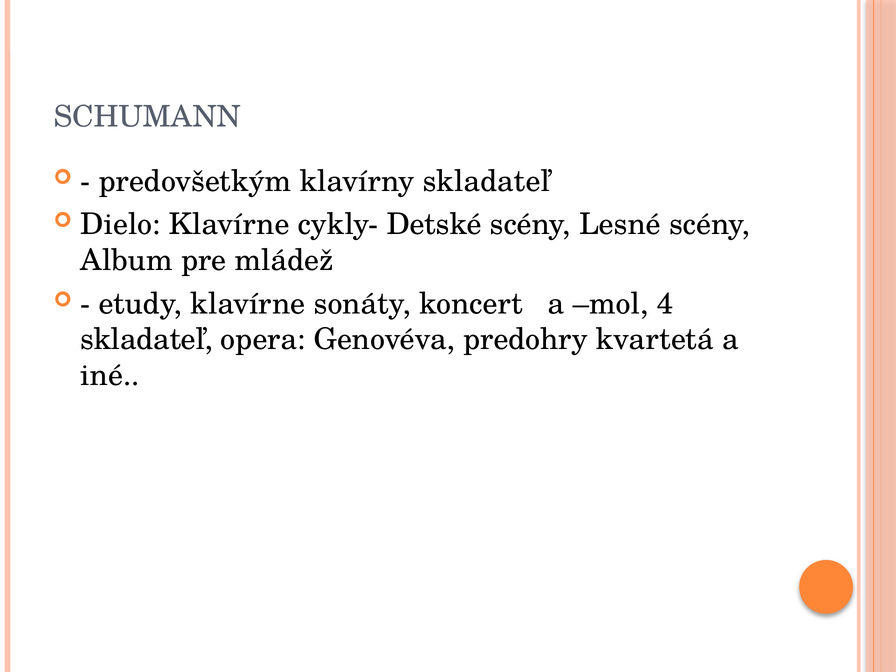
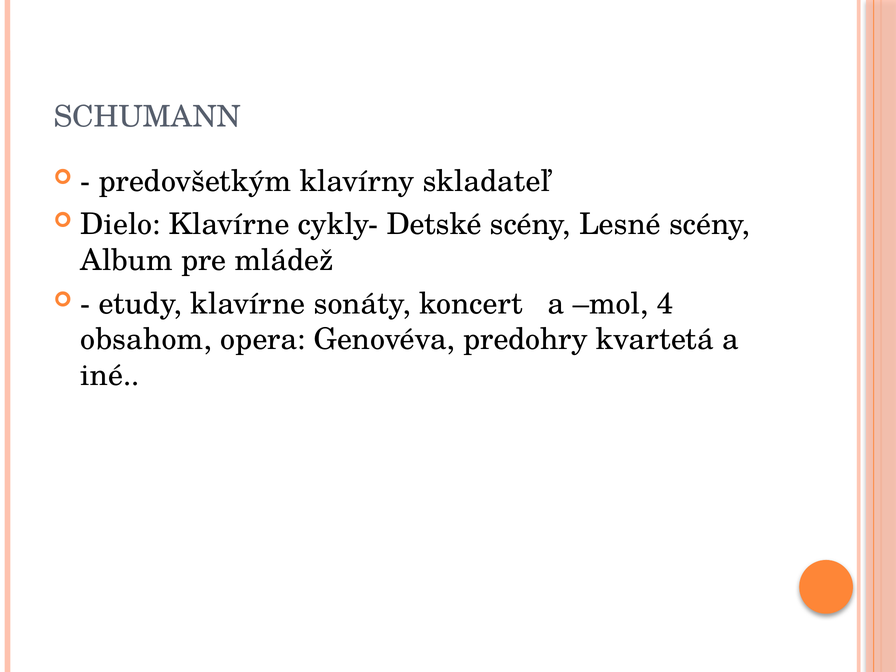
skladateľ: skladateľ -> obsahom (146, 340)
